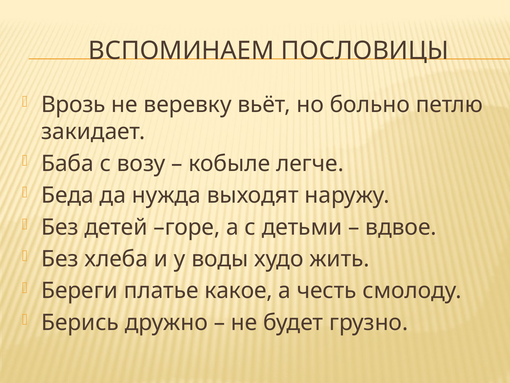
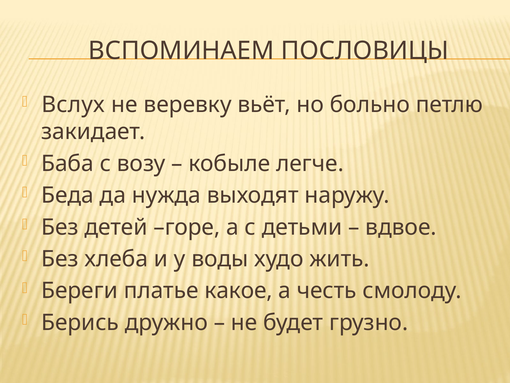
Врозь: Врозь -> Вслух (73, 104)
